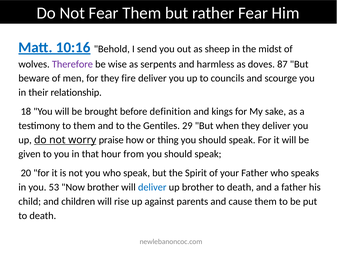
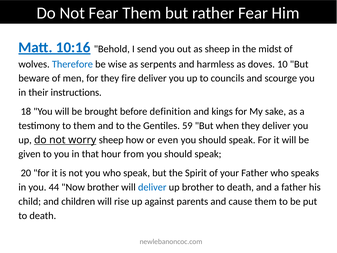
Therefore colour: purple -> blue (72, 64)
87: 87 -> 10 (282, 64)
relationship: relationship -> instructions (76, 92)
29: 29 -> 59 (187, 126)
worry praise: praise -> sheep (111, 140)
thing: thing -> even (168, 140)
53: 53 -> 44 (54, 187)
